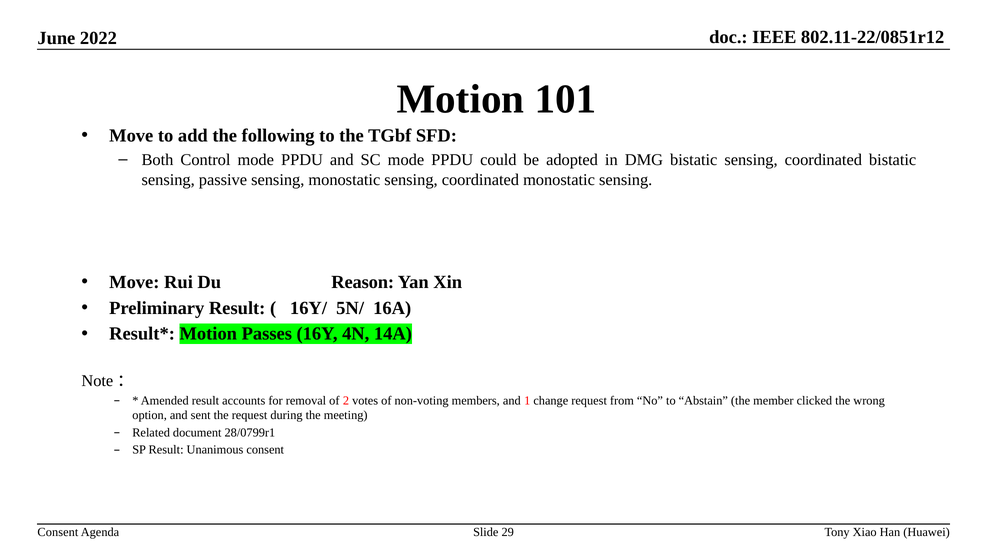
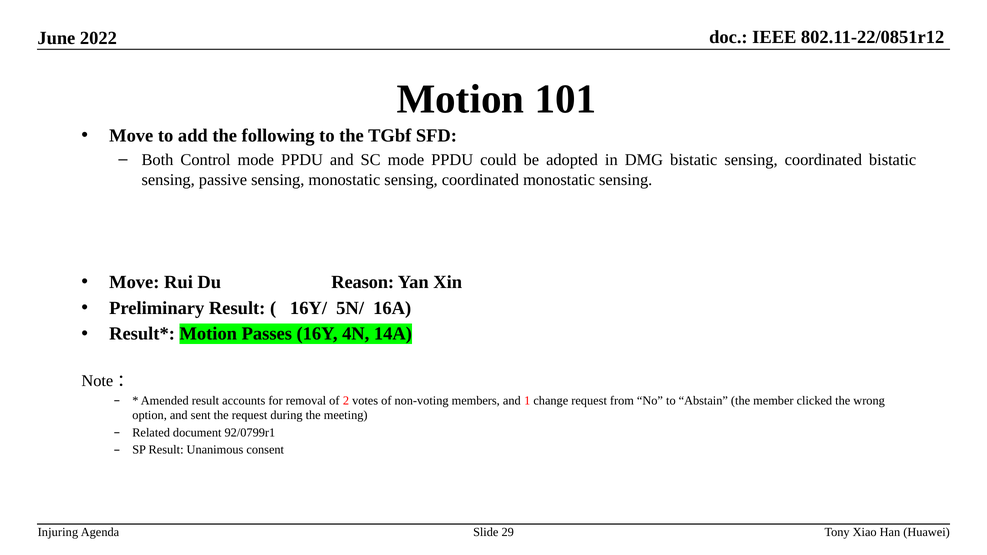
28/0799r1: 28/0799r1 -> 92/0799r1 (250, 433)
Consent: Consent -> Injuring (58, 532)
